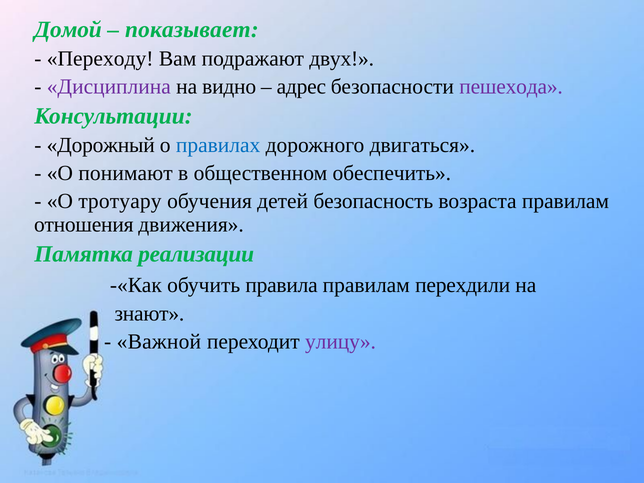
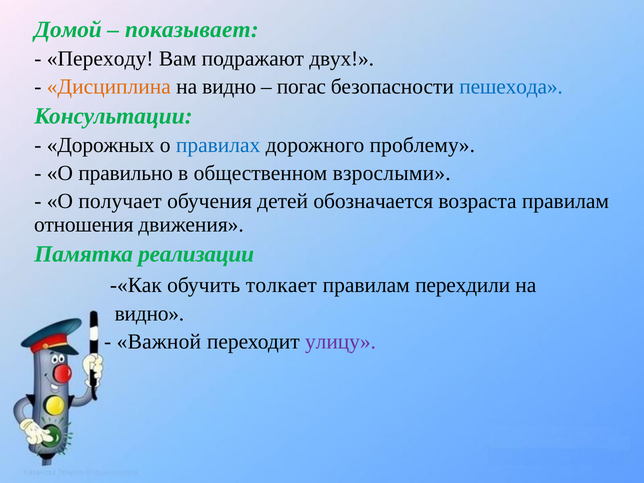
Дисциплина colour: purple -> orange (109, 87)
адрес: адрес -> погас (301, 87)
пешехода colour: purple -> blue (511, 87)
Дорожный: Дорожный -> Дорожных (101, 145)
двигаться: двигаться -> проблему (422, 145)
понимают: понимают -> правильно (126, 173)
обеспечить: обеспечить -> взрослыми (392, 173)
тротуару: тротуару -> получает (120, 201)
безопасность: безопасность -> обозначается (373, 201)
правила: правила -> толкает (281, 285)
знают: знают -> видно (149, 314)
